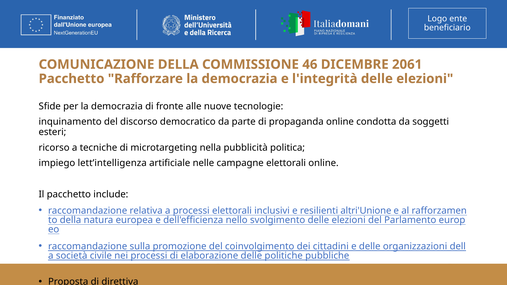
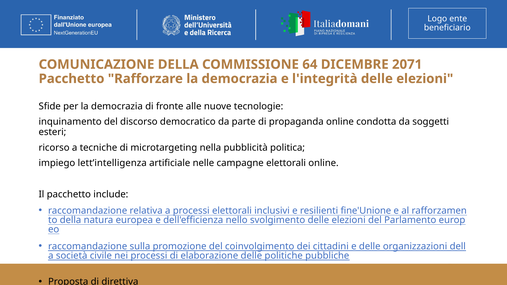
46: 46 -> 64 (310, 64)
2061: 2061 -> 2071 (407, 64)
altri'Unione: altri'Unione -> fine'Unione (366, 211)
